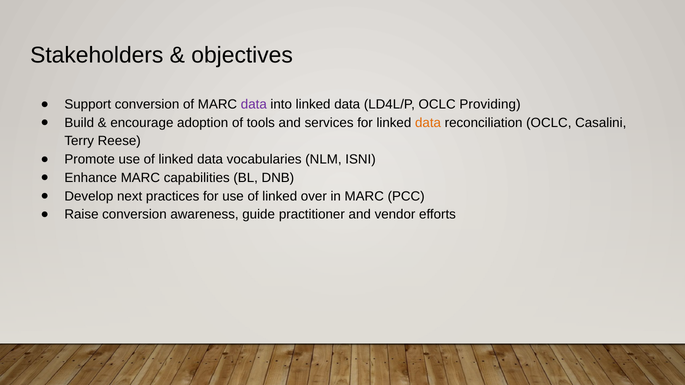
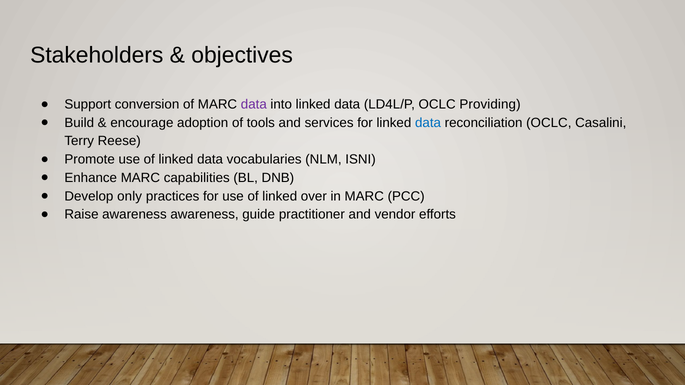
data colour: orange -> blue (428, 123)
next: next -> only (130, 196)
Raise conversion: conversion -> awareness (134, 215)
